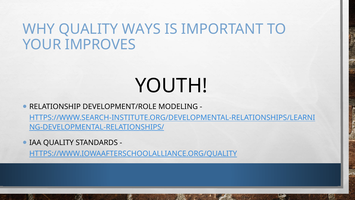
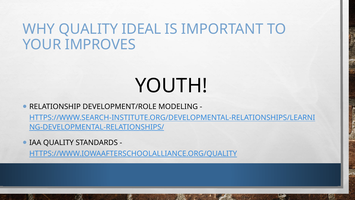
WAYS: WAYS -> IDEAL (141, 29)
